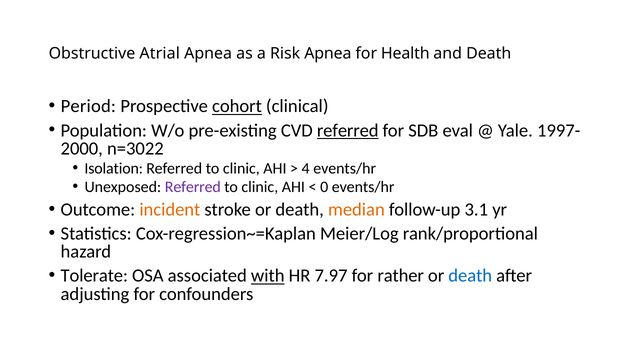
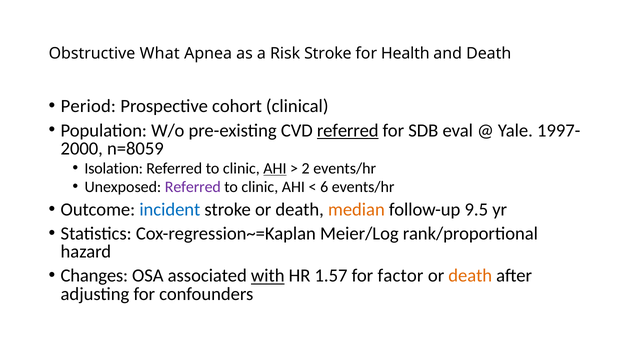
Atrial: Atrial -> What (160, 54)
Risk Apnea: Apnea -> Stroke (328, 54)
cohort underline: present -> none (237, 106)
n=3022: n=3022 -> n=8059 (135, 148)
AHI underline: none -> present (275, 168)
4: 4 -> 2 (306, 168)
0: 0 -> 6 (324, 187)
incident colour: orange -> blue (170, 209)
3.1: 3.1 -> 9.5 (476, 209)
Tolerate: Tolerate -> Changes (94, 276)
7.97: 7.97 -> 1.57 (331, 276)
rather: rather -> factor (400, 276)
death colour: blue -> orange (470, 276)
